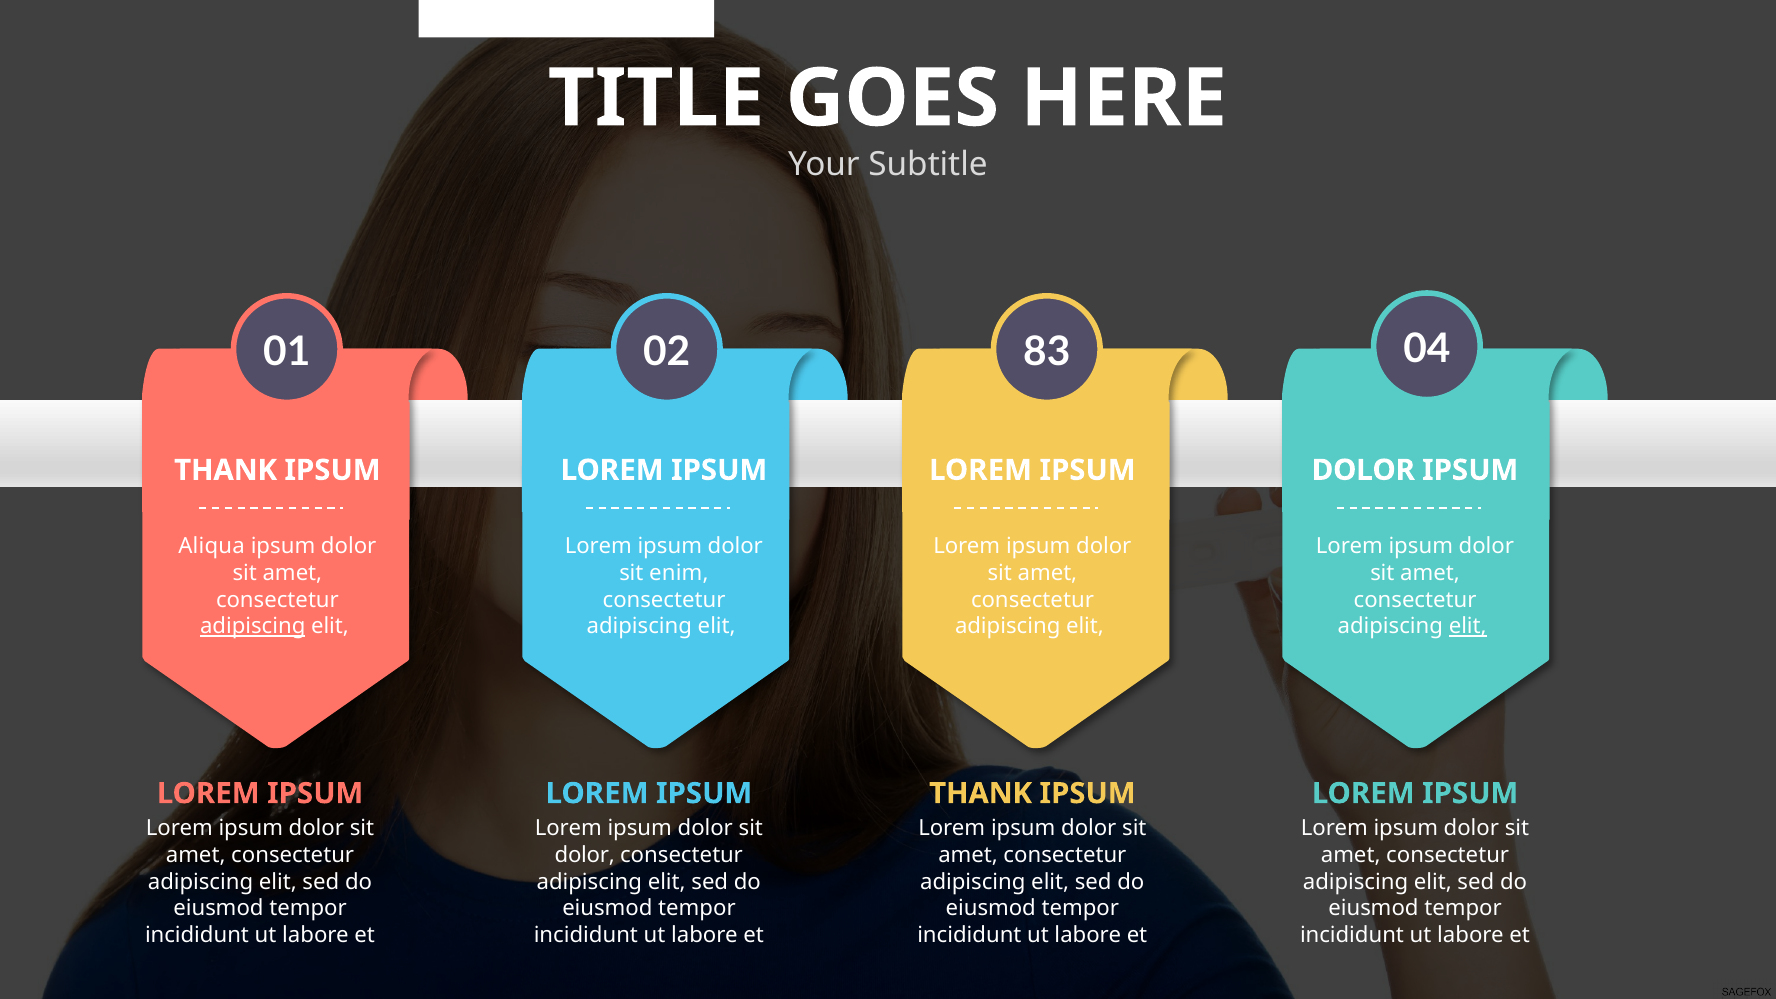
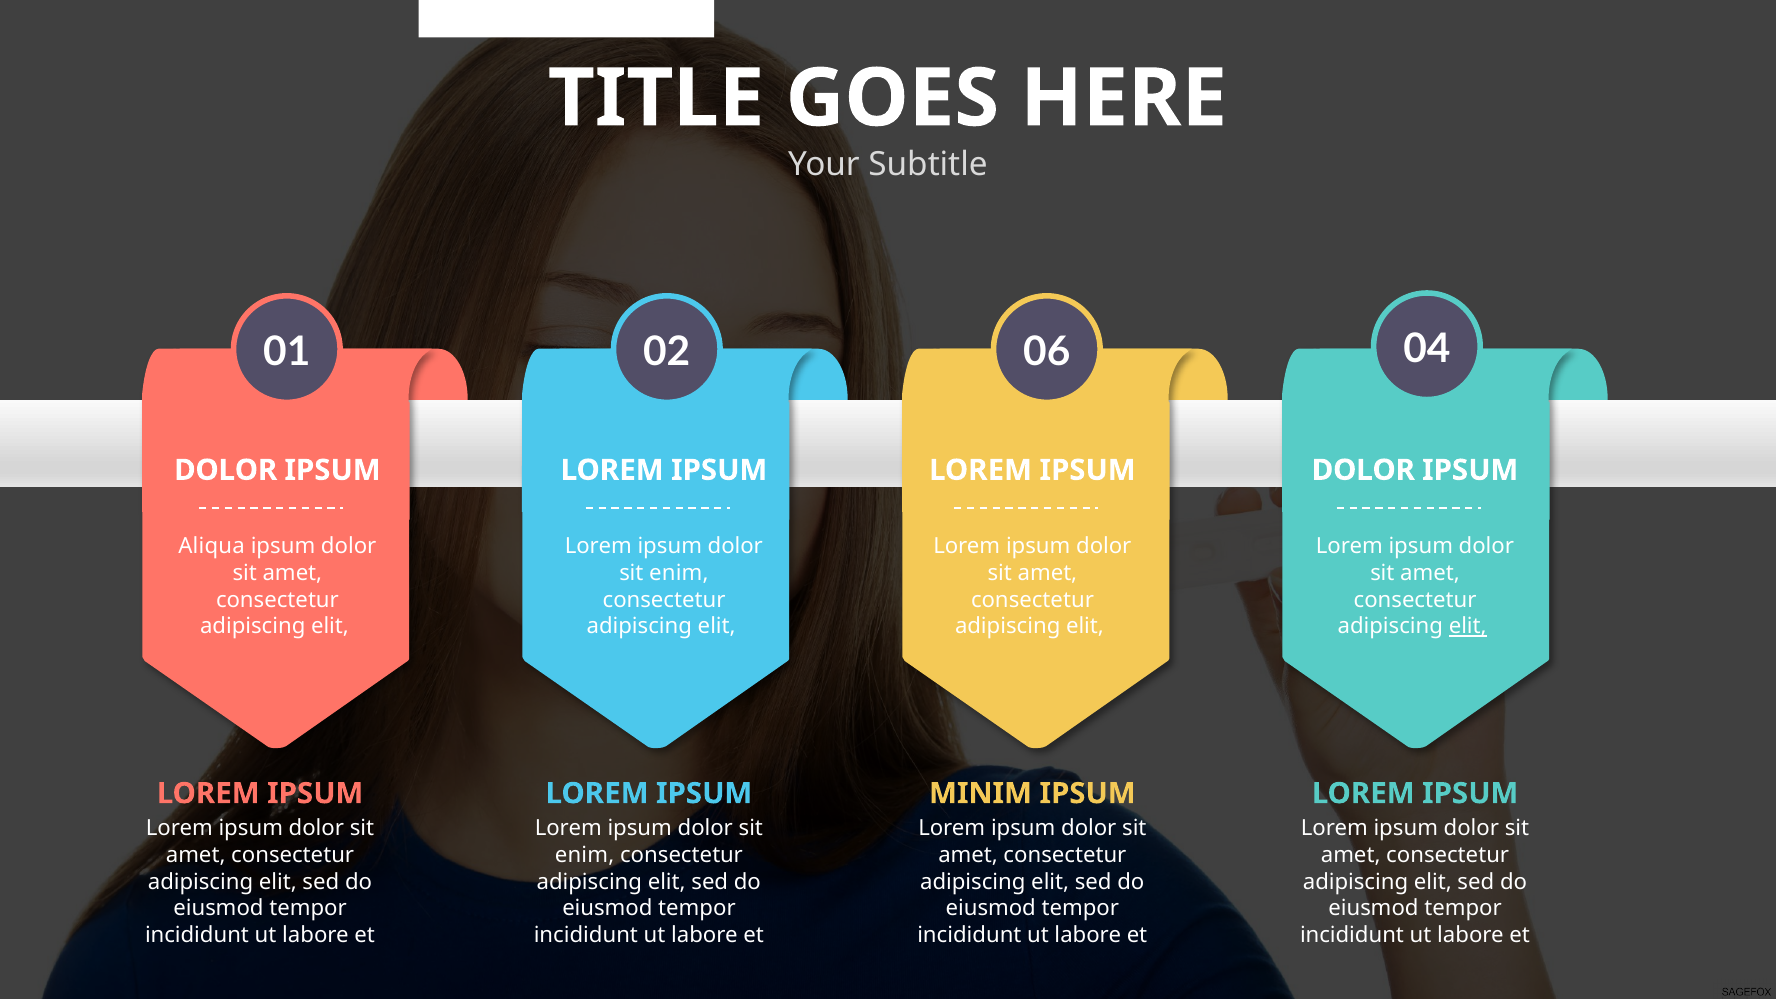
83: 83 -> 06 (1047, 352)
THANK: THANK -> DOLOR (226, 470)
adipiscing underline: present -> none (253, 626)
THANK: THANK -> MINIM (981, 793)
dolor: dolor -> enim (585, 855)
